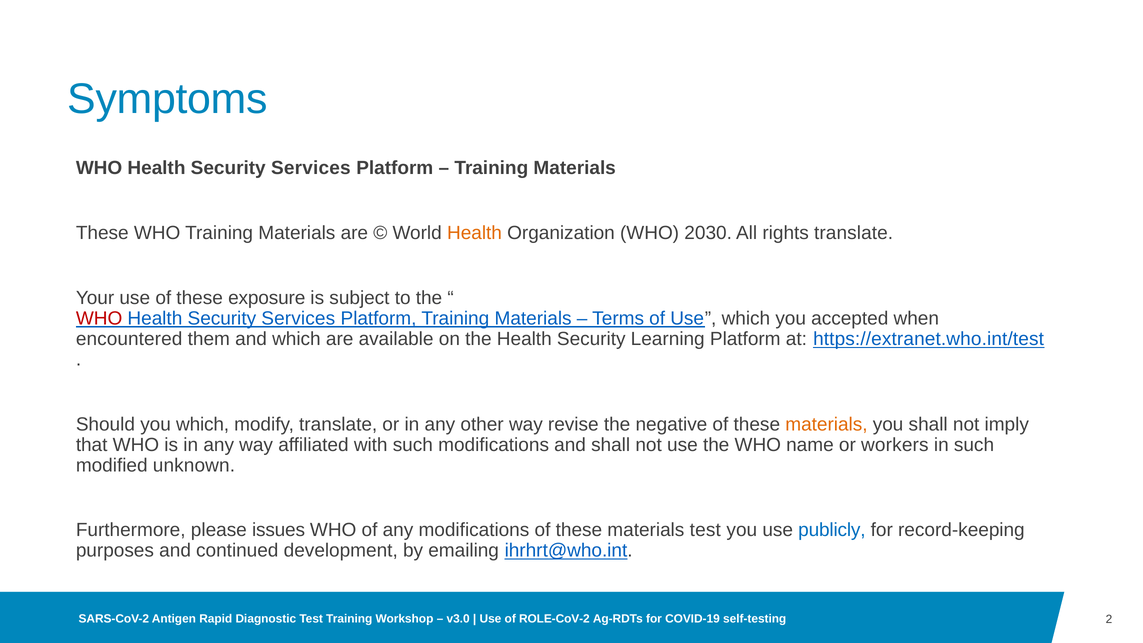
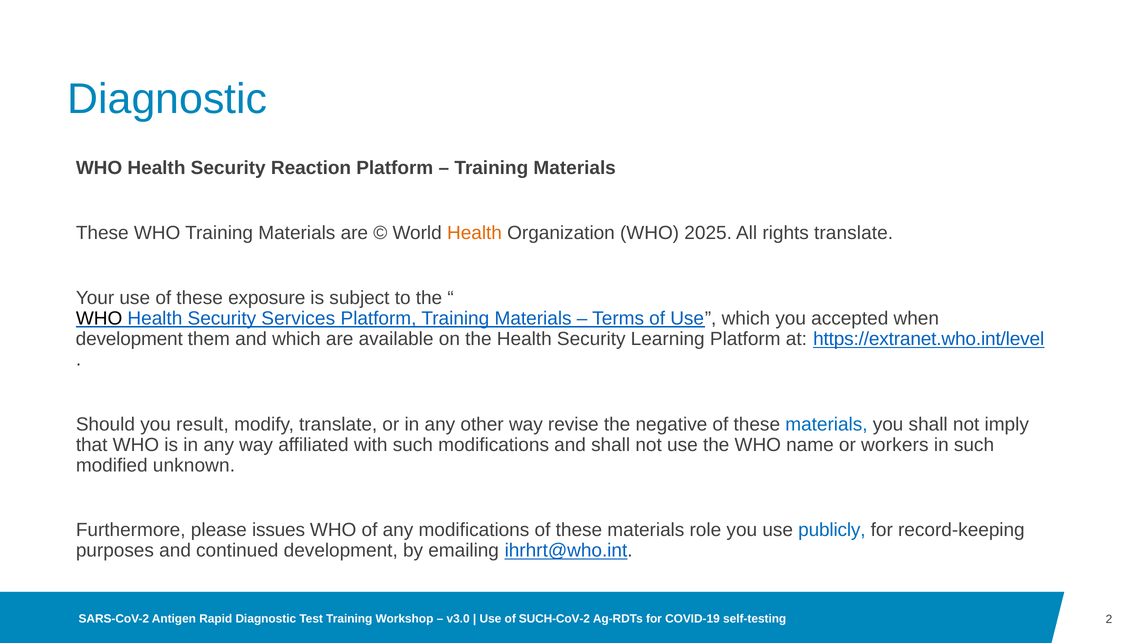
Symptoms: Symptoms -> Diagnostic (167, 99)
Services: Services -> Reaction (311, 168)
2030: 2030 -> 2025 (708, 233)
WHO colour: red -> black (99, 318)
encountered: encountered -> development (129, 339)
https://extranet.who.int/test: https://extranet.who.int/test -> https://extranet.who.int/level (929, 339)
you which: which -> result (202, 424)
materials colour: orange -> blue (826, 424)
materials test: test -> role (705, 530)
ROLE-CoV-2: ROLE-CoV-2 -> SUCH-CoV-2 (554, 619)
